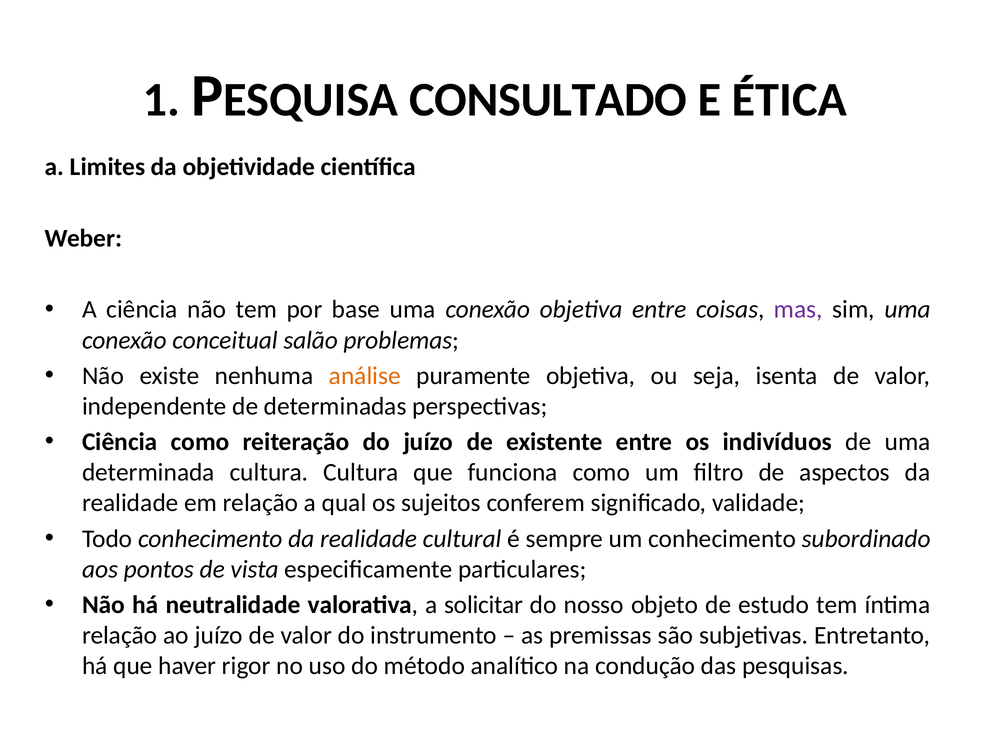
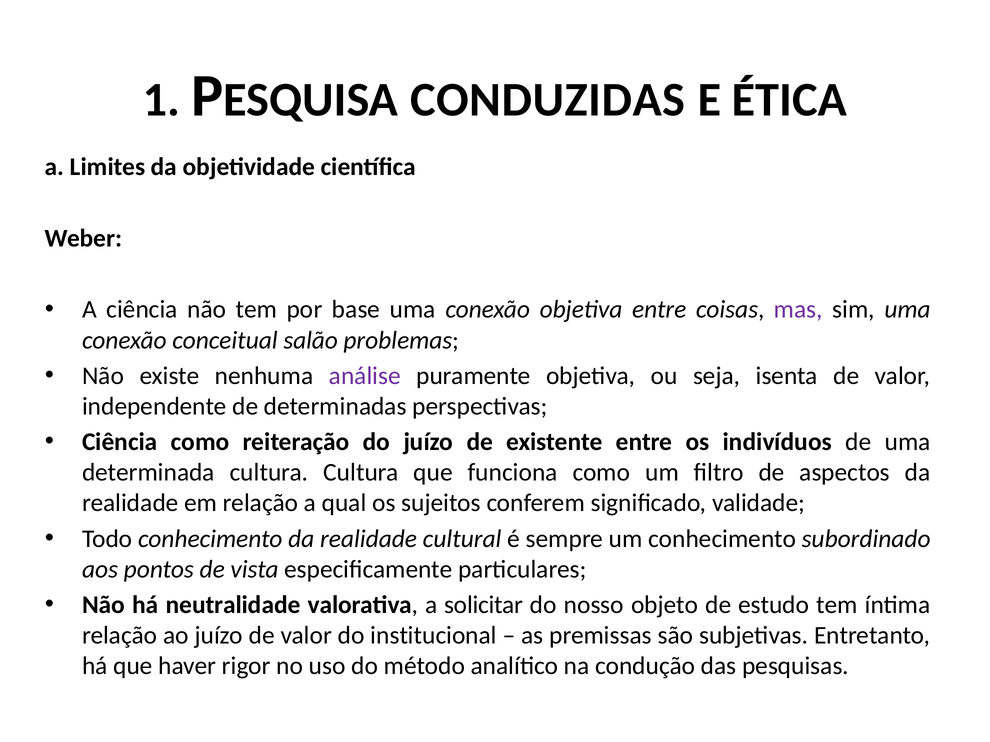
CONSULTADO: CONSULTADO -> CONDUZIDAS (548, 100)
análise colour: orange -> purple (365, 376)
instrumento: instrumento -> institucional (434, 636)
